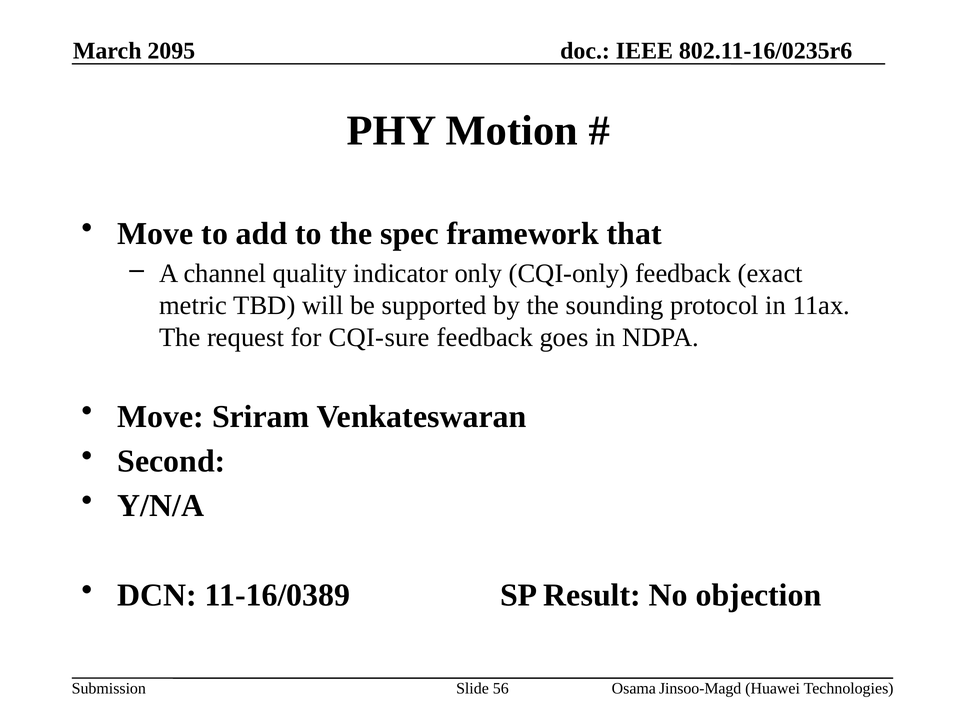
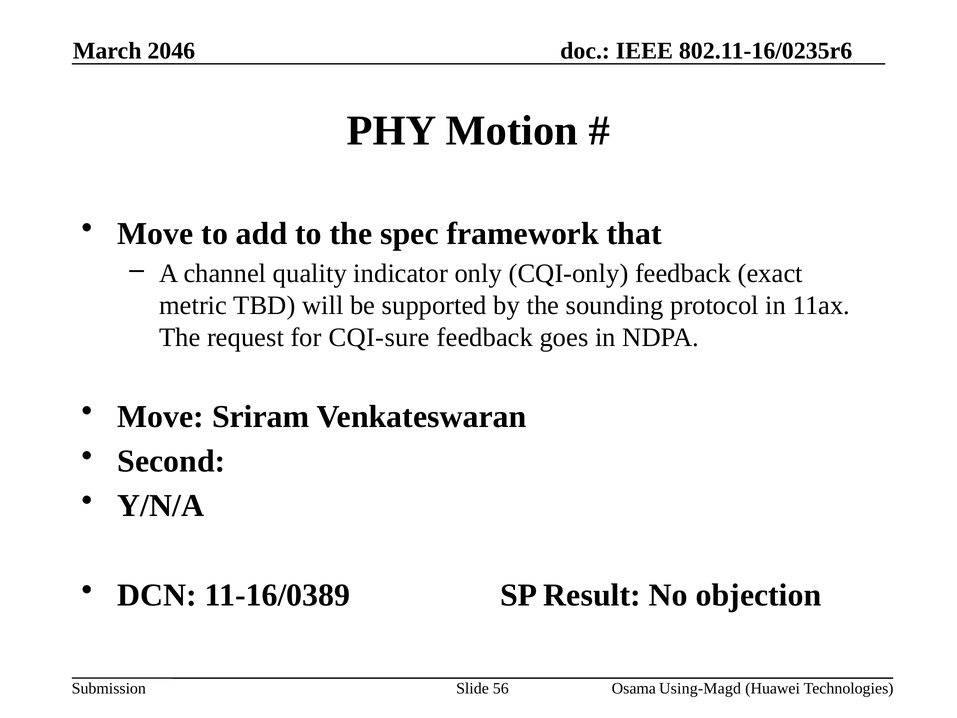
2095: 2095 -> 2046 (171, 51)
Jinsoo-Magd: Jinsoo-Magd -> Using-Magd (700, 688)
